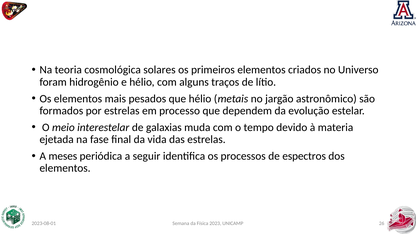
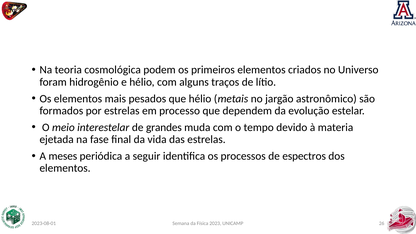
solares: solares -> podem (159, 70)
galaxias: galaxias -> grandes (164, 127)
